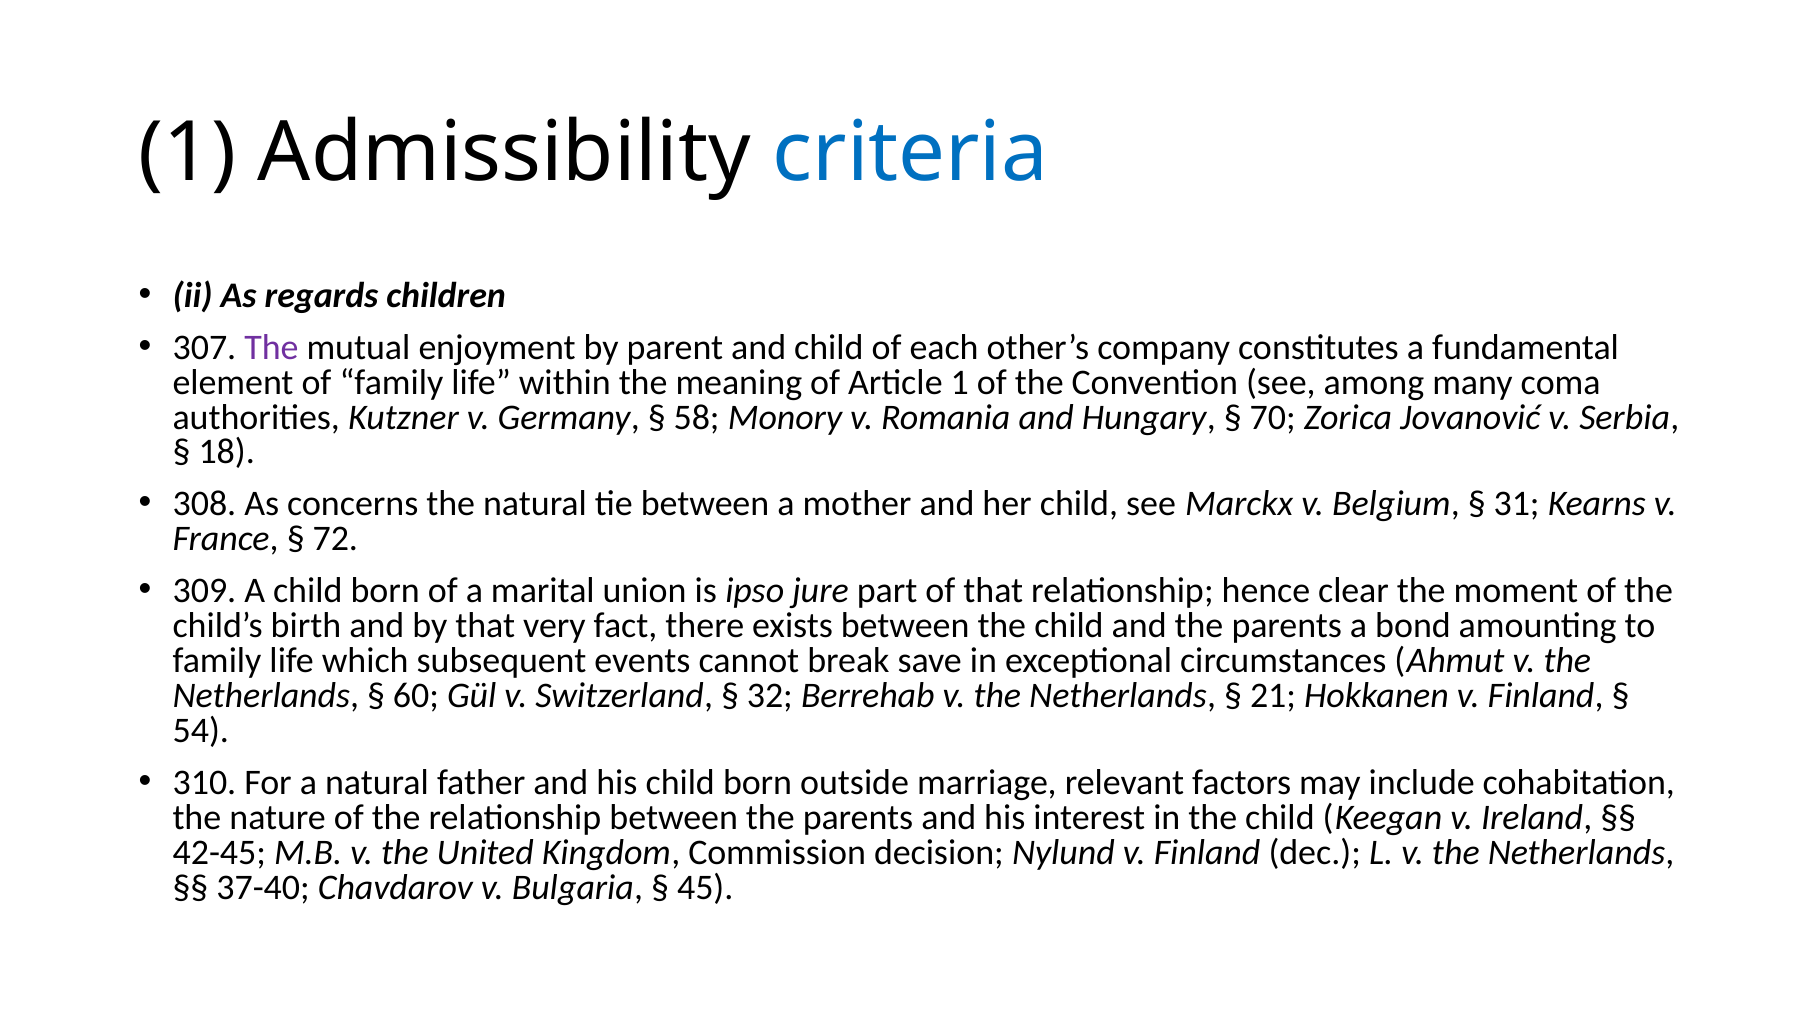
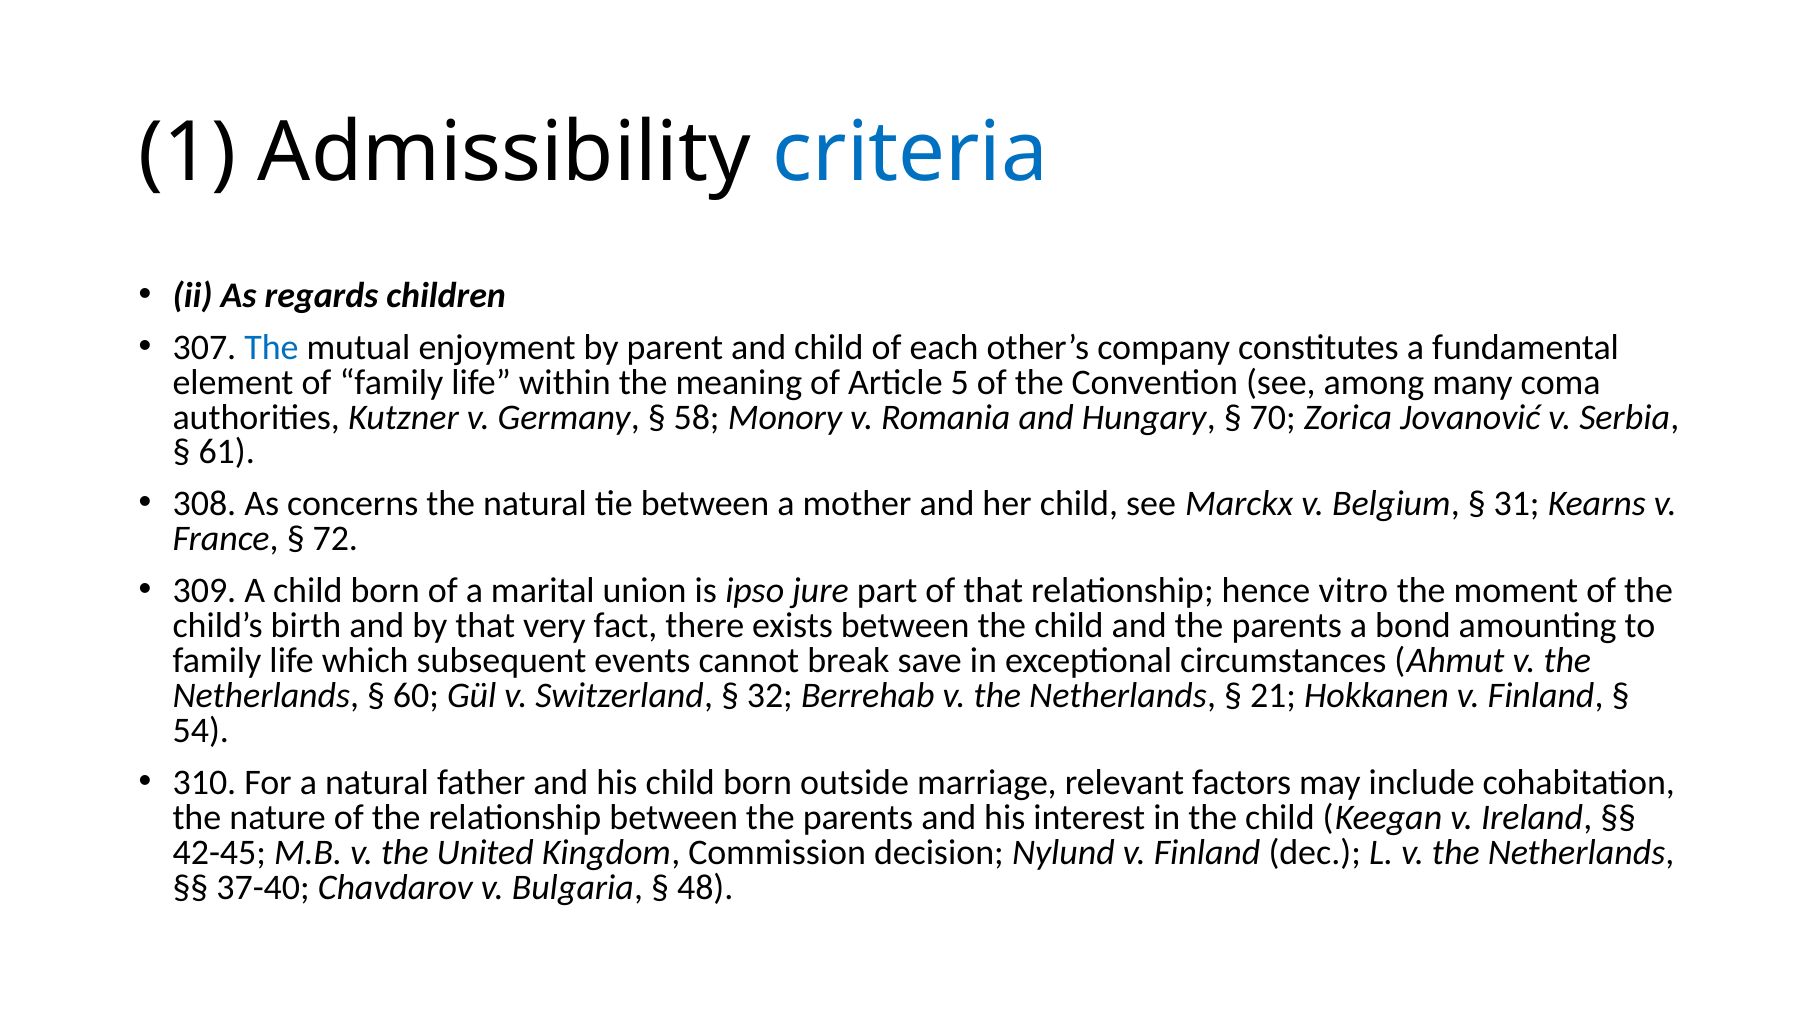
The colour: purple -> blue (271, 347)
Article 1: 1 -> 5 (960, 382)
18: 18 -> 61 (227, 452)
clear: clear -> vitro (1353, 591)
45: 45 -> 48 (705, 887)
